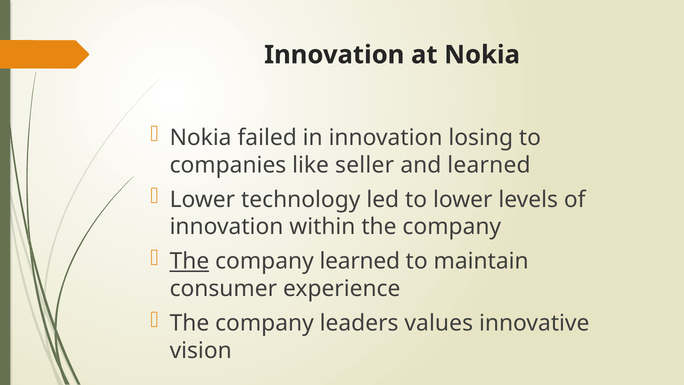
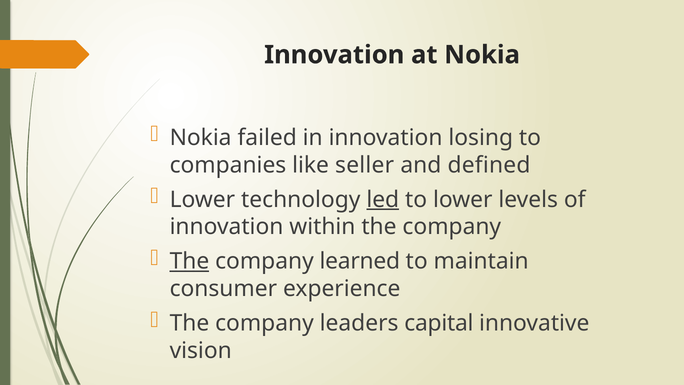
and learned: learned -> defined (489, 165)
led underline: none -> present (383, 199)
values: values -> capital (439, 323)
